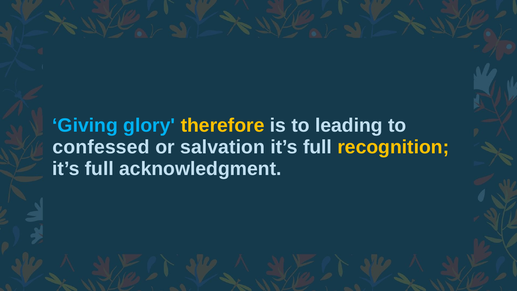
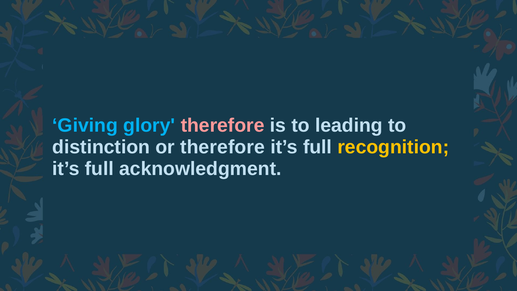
therefore colour: yellow -> pink (223, 125)
confessed: confessed -> distinction (101, 147)
or salvation: salvation -> therefore (223, 147)
